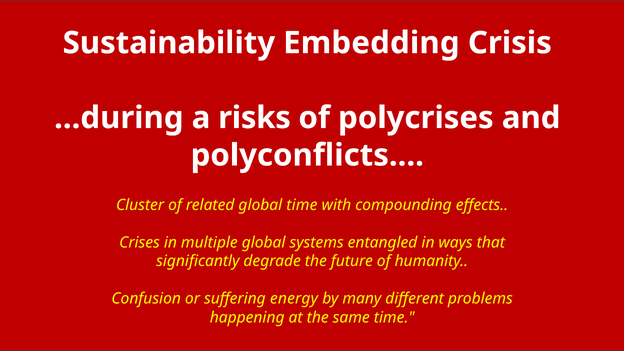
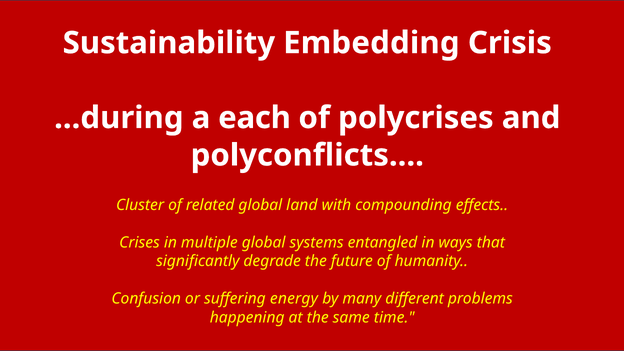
risks: risks -> each (255, 118)
global time: time -> land (302, 205)
